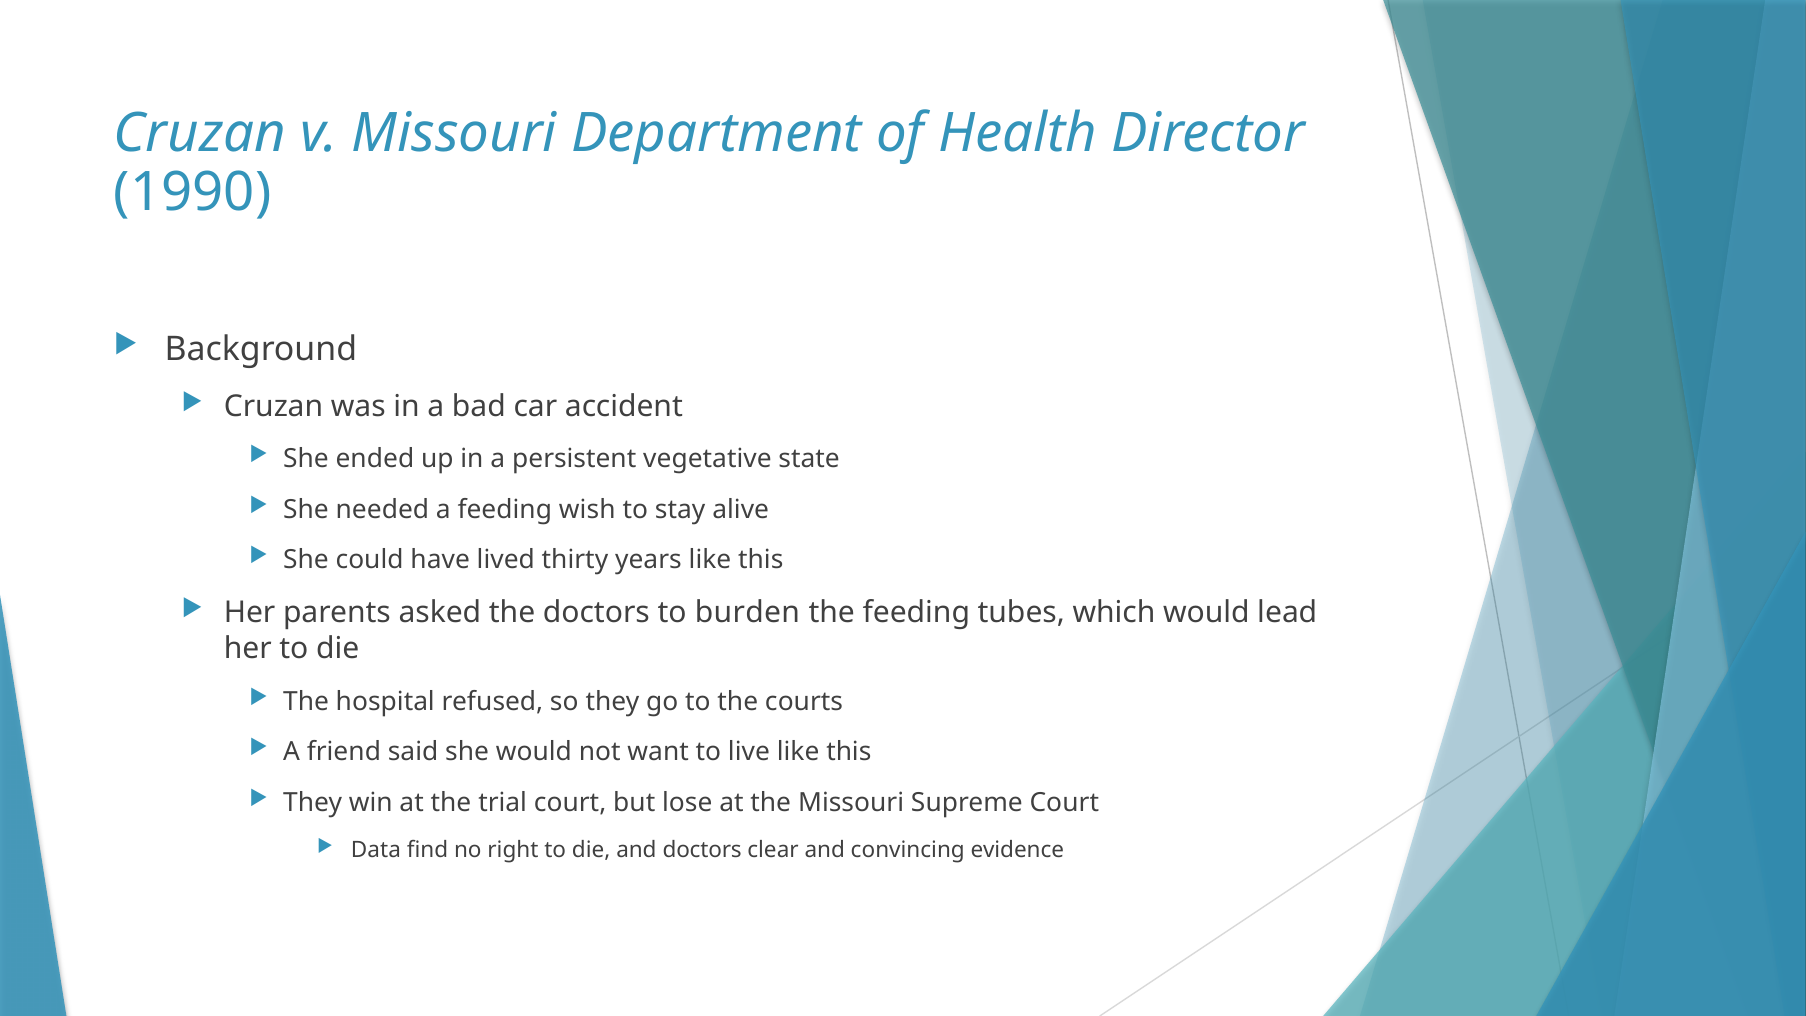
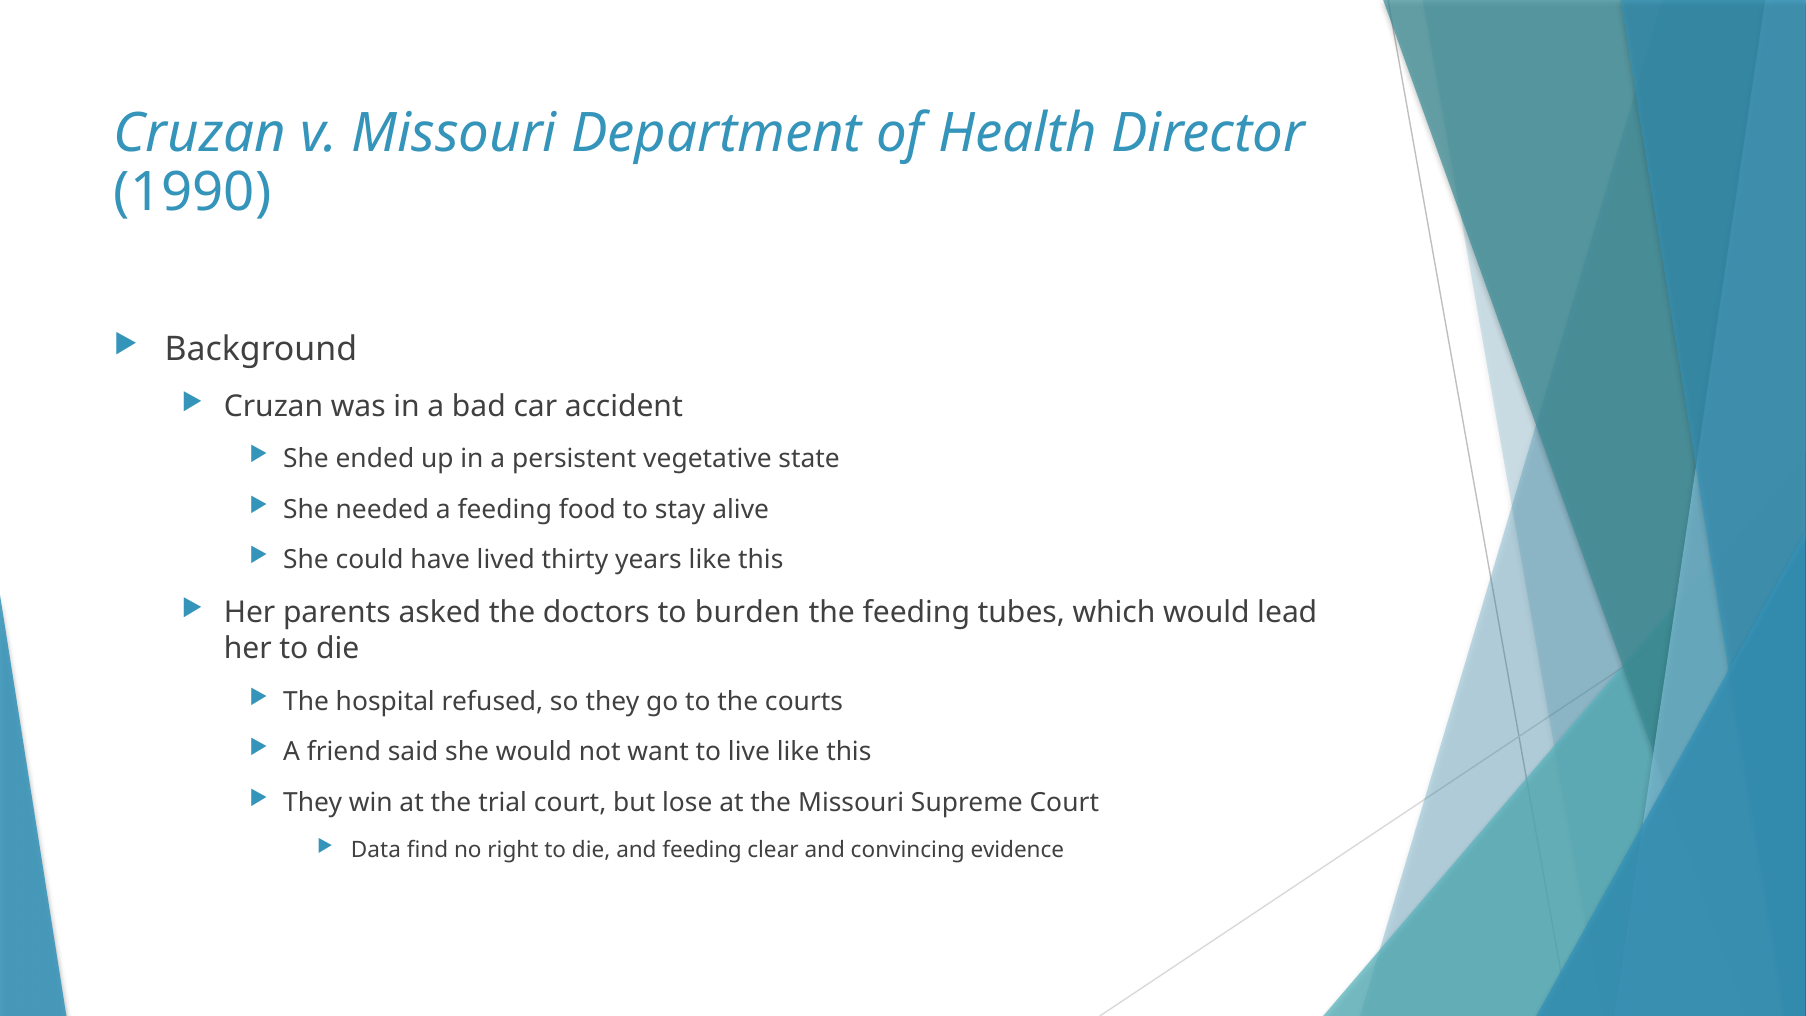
wish: wish -> food (587, 509)
and doctors: doctors -> feeding (702, 850)
